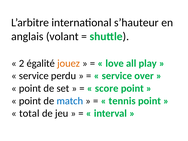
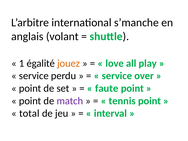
s’hauteur: s’hauteur -> s’manche (136, 23)
2: 2 -> 1 (22, 63)
score: score -> faute (107, 88)
match colour: blue -> purple (70, 101)
